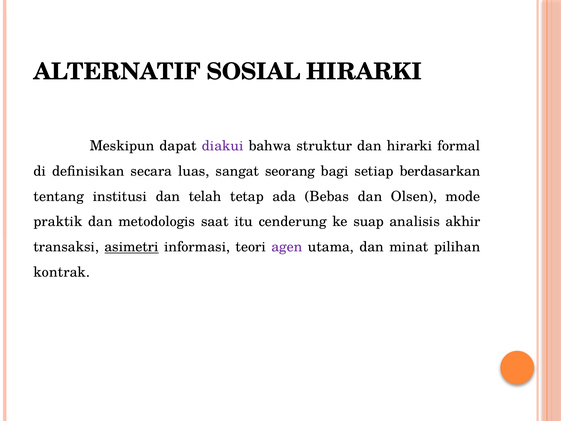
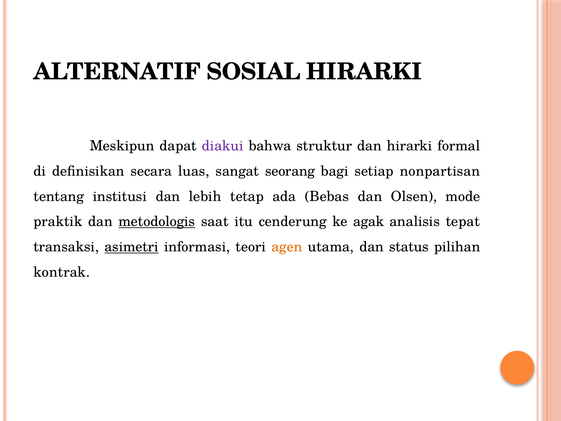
berdasarkan: berdasarkan -> nonpartisan (440, 171)
telah: telah -> lebih (205, 196)
metodologis underline: none -> present (157, 222)
suap: suap -> agak (369, 222)
akhir: akhir -> tepat (463, 222)
agen colour: purple -> orange (287, 247)
minat: minat -> status (409, 247)
